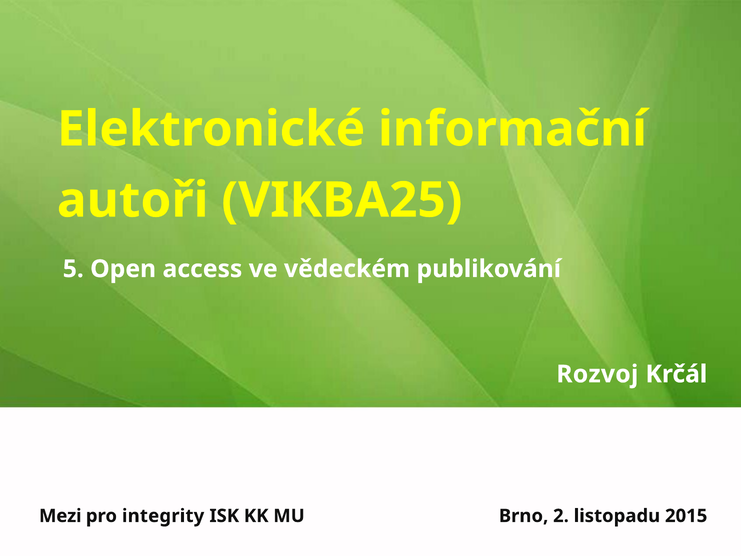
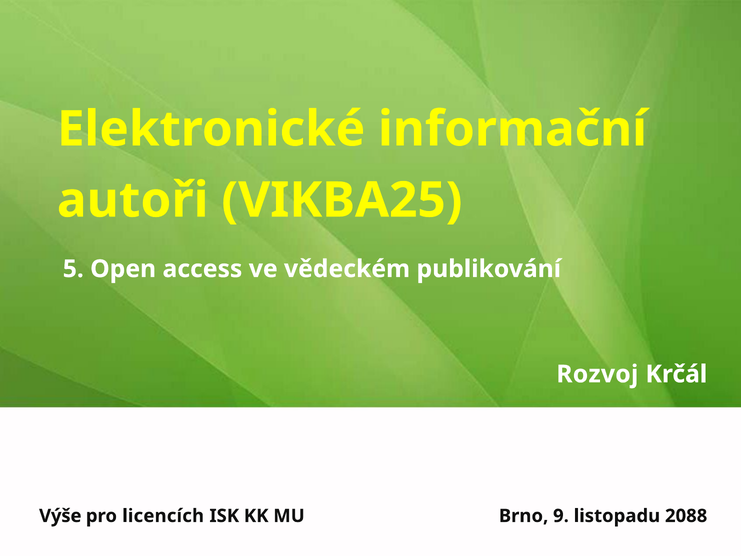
Mezi: Mezi -> Výše (60, 516)
integrity: integrity -> licencích (163, 516)
2: 2 -> 9 (561, 516)
2015: 2015 -> 2088 (686, 516)
